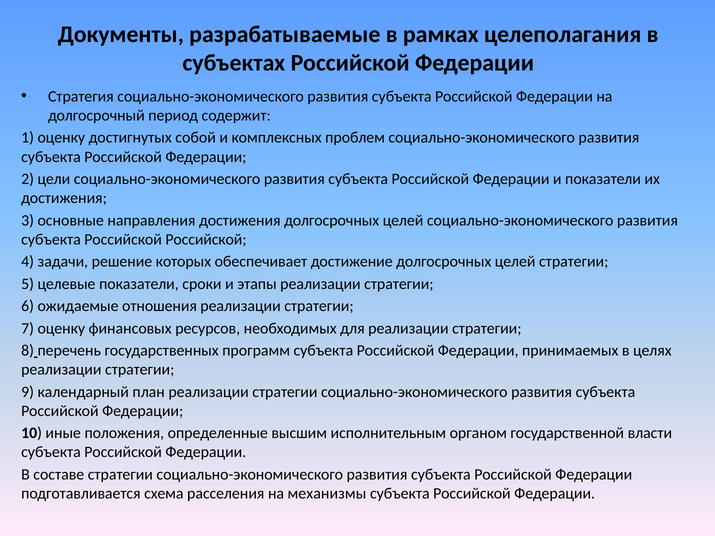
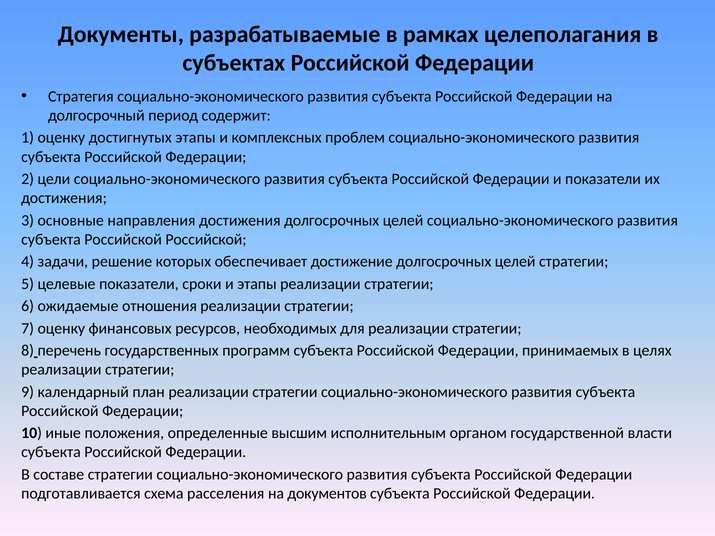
достигнутых собой: собой -> этапы (196, 138)
механизмы: механизмы -> документов (327, 494)
